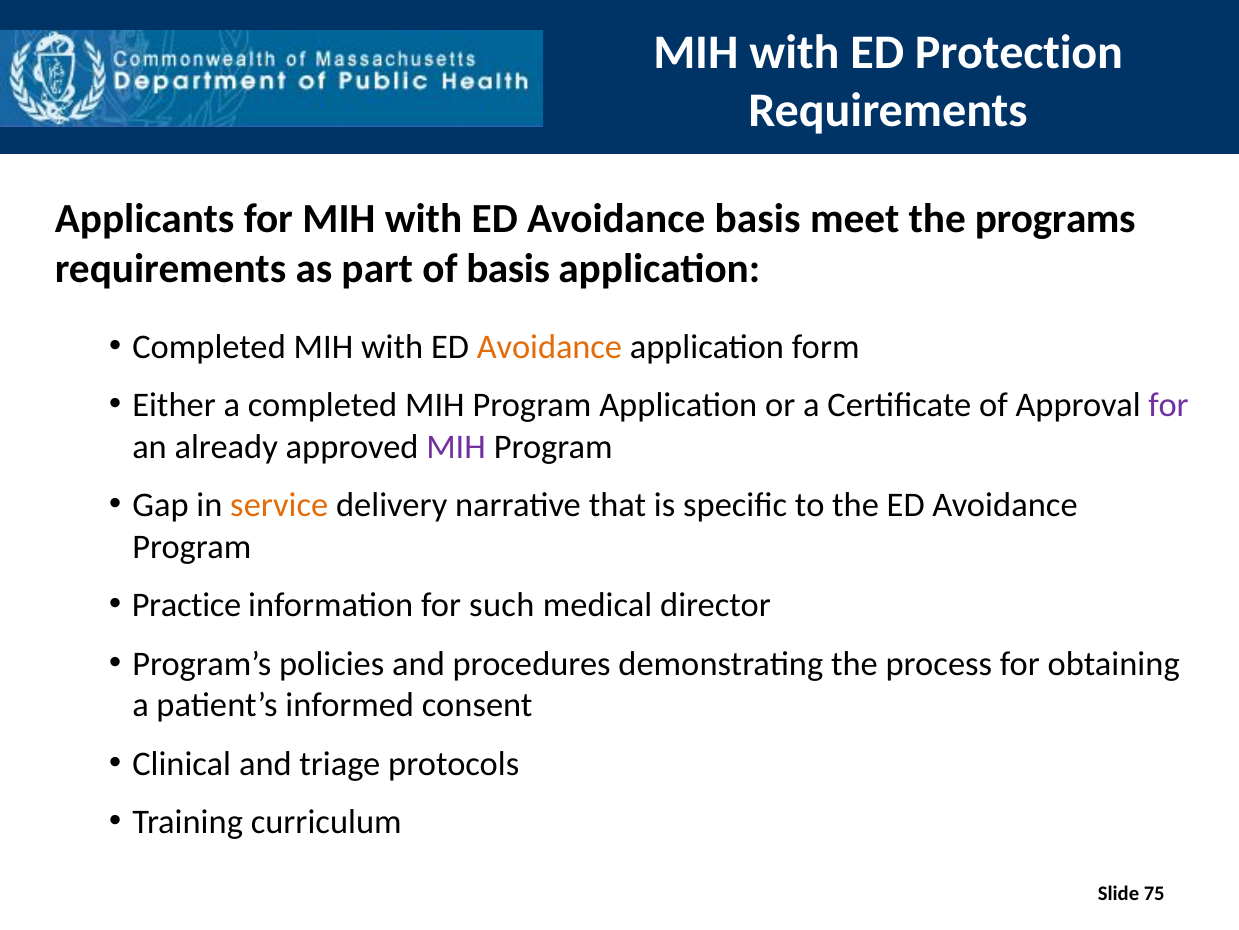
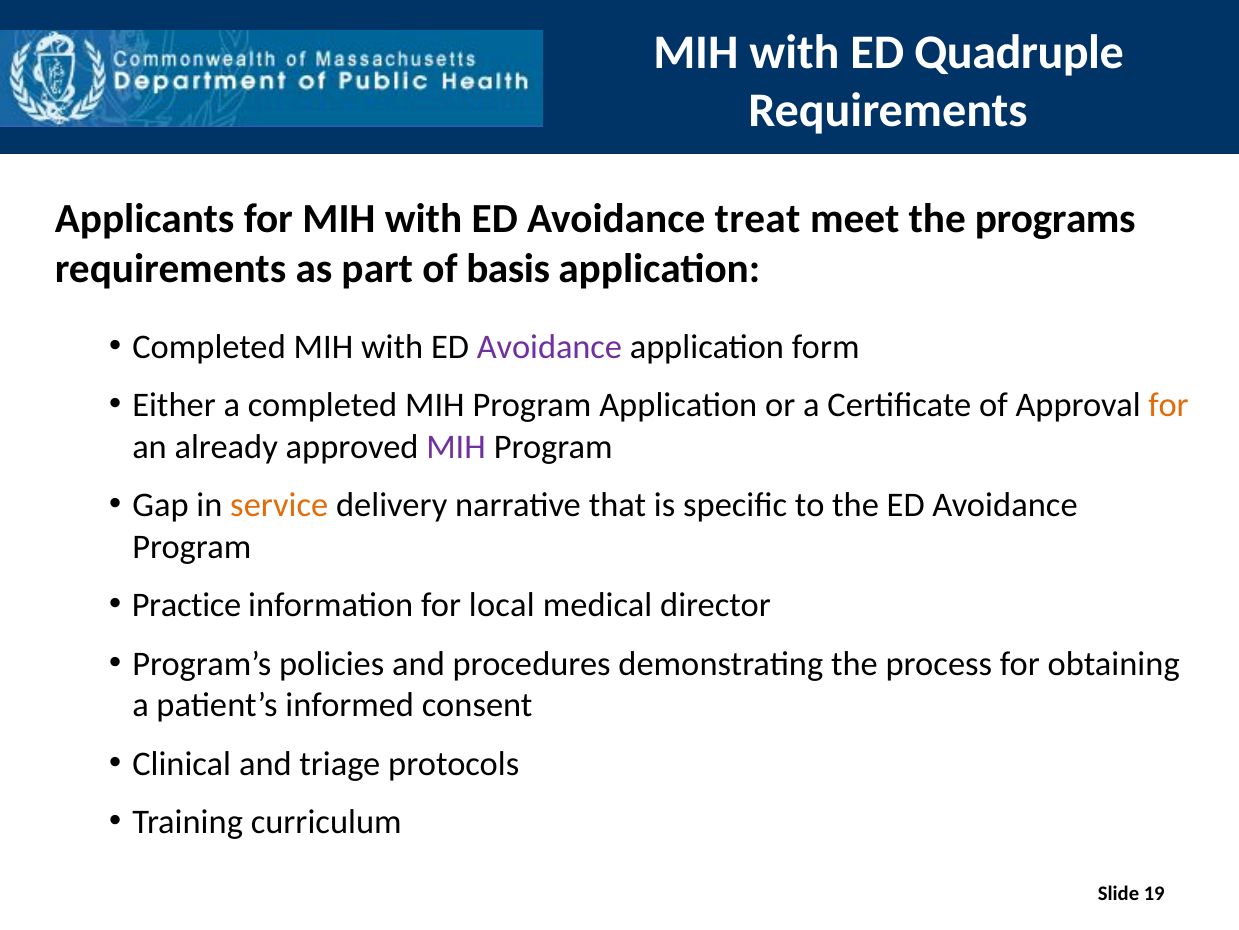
Protection: Protection -> Quadruple (1019, 53)
Avoidance basis: basis -> treat (758, 219)
Avoidance colour: orange -> purple (549, 347)
for colour: purple -> orange (1169, 405)
such: such -> local (502, 605)
75: 75 -> 19 (1154, 893)
